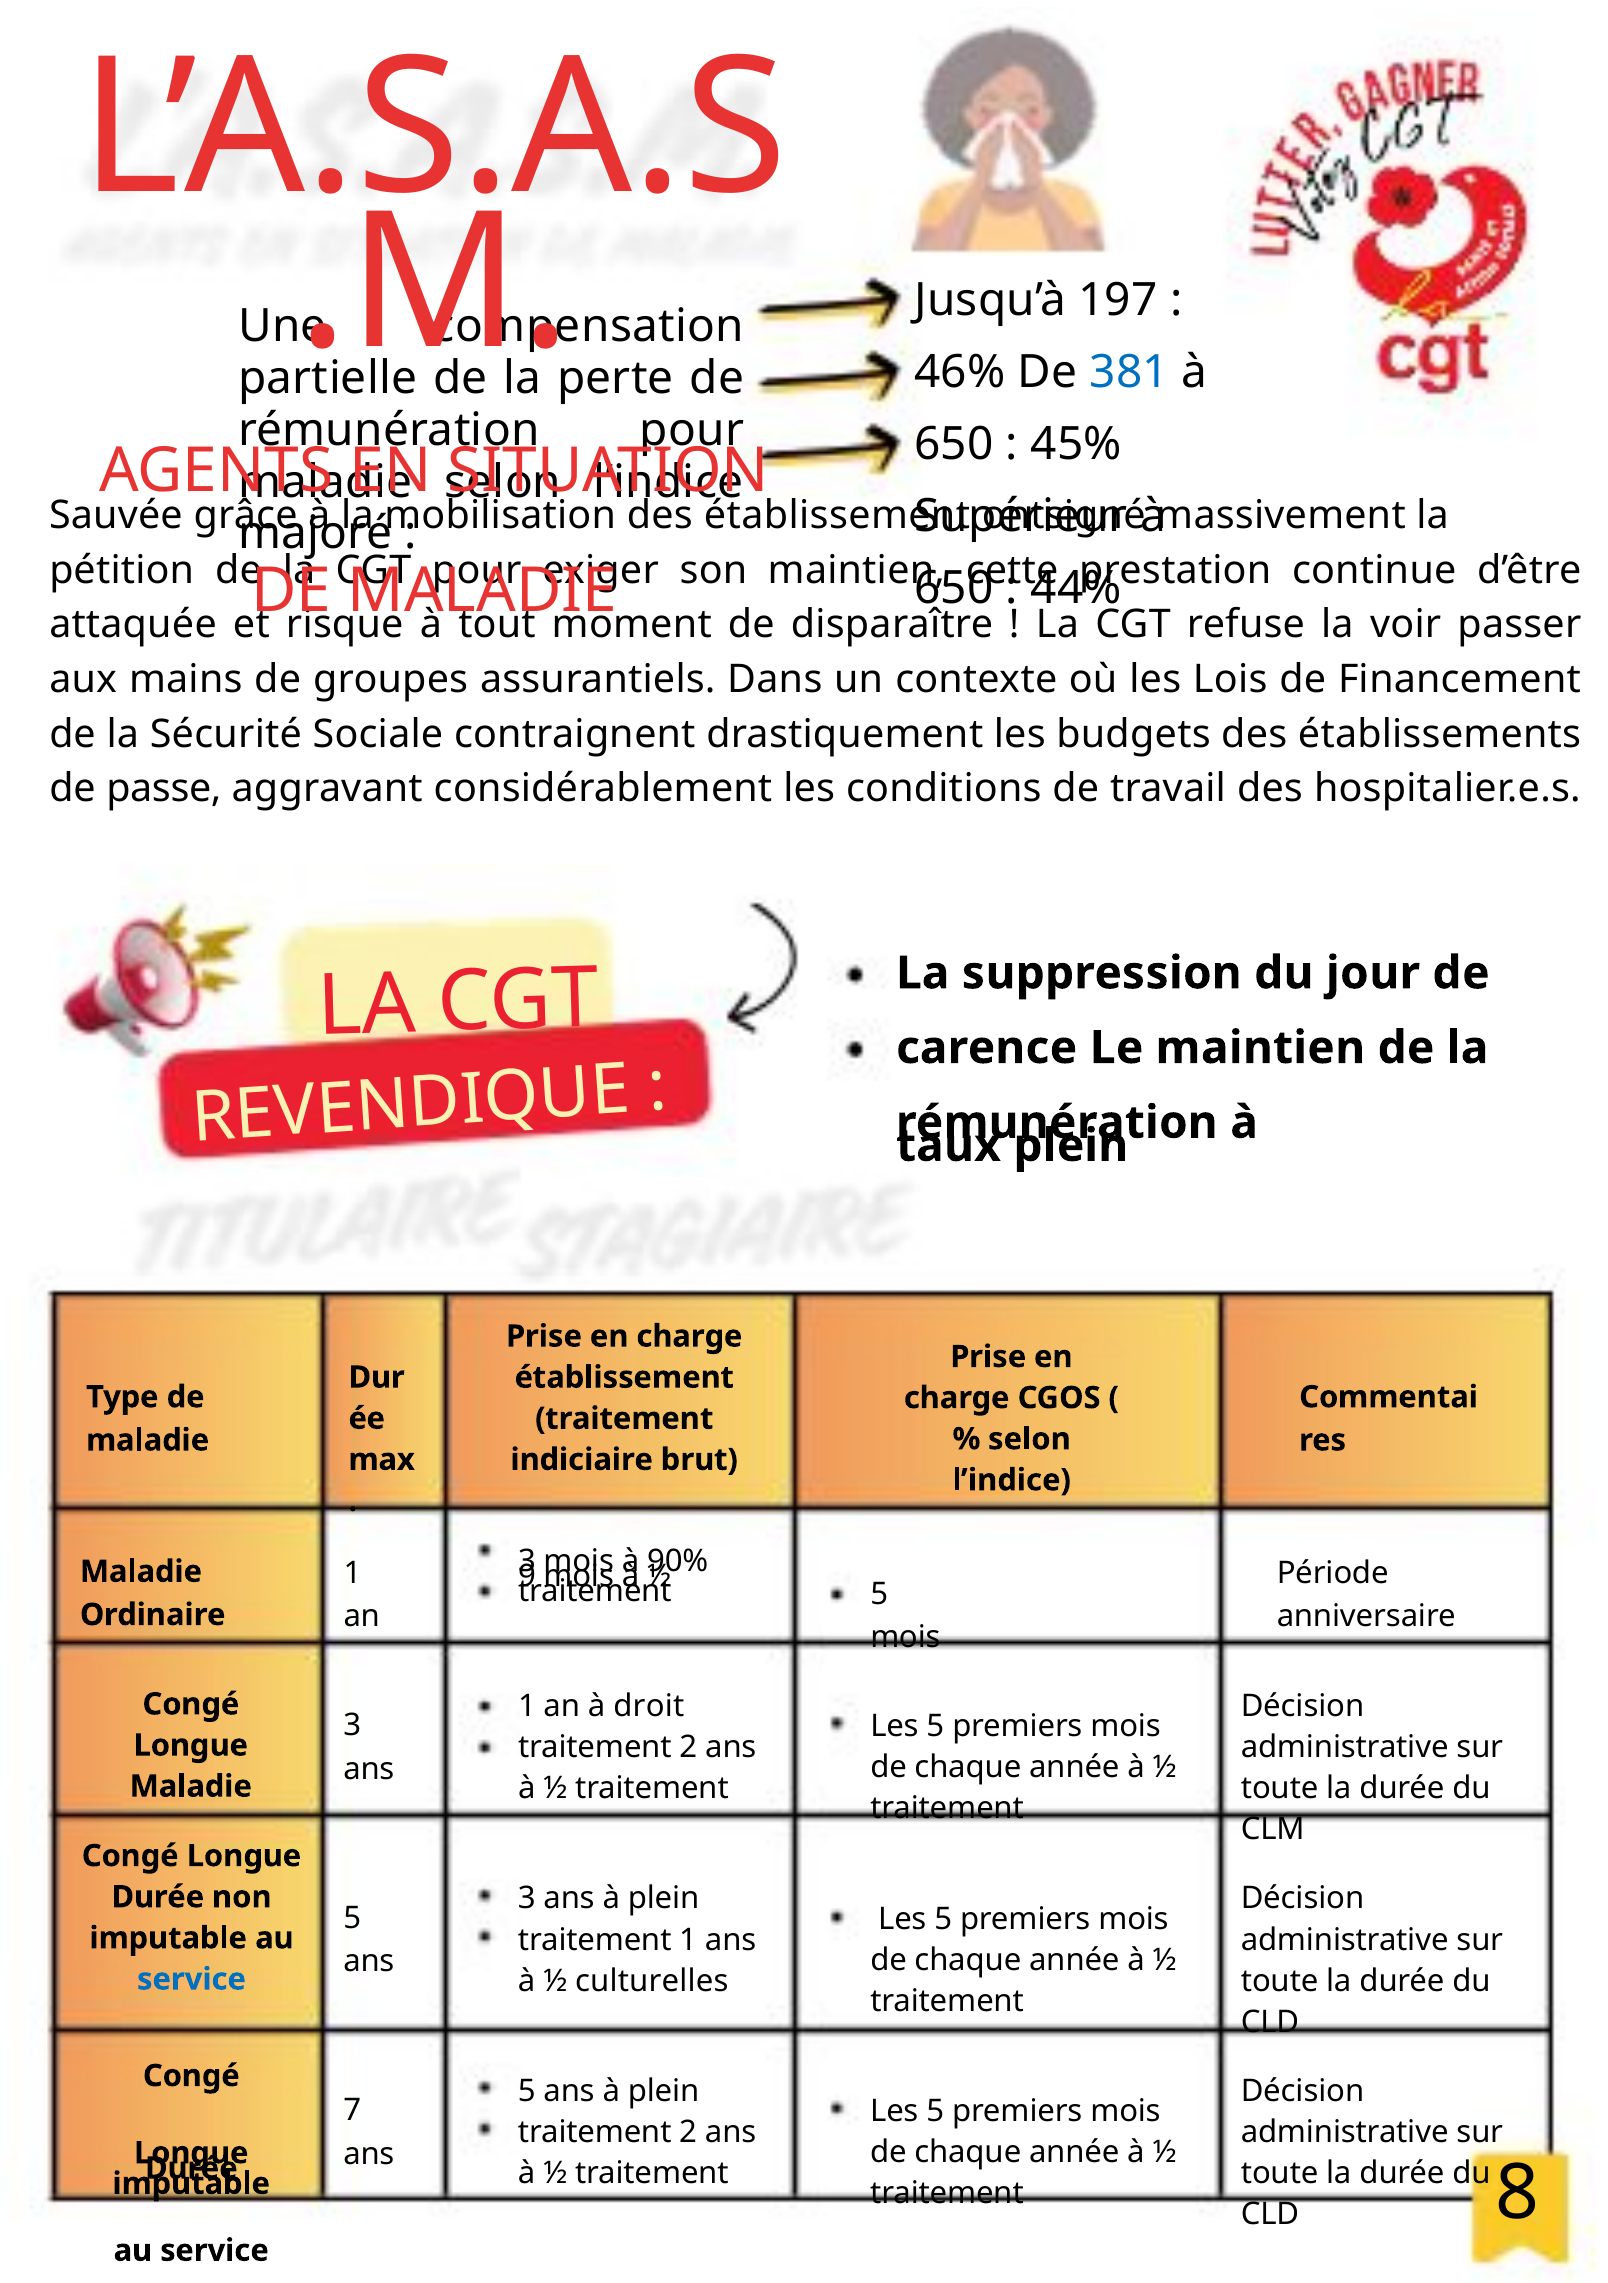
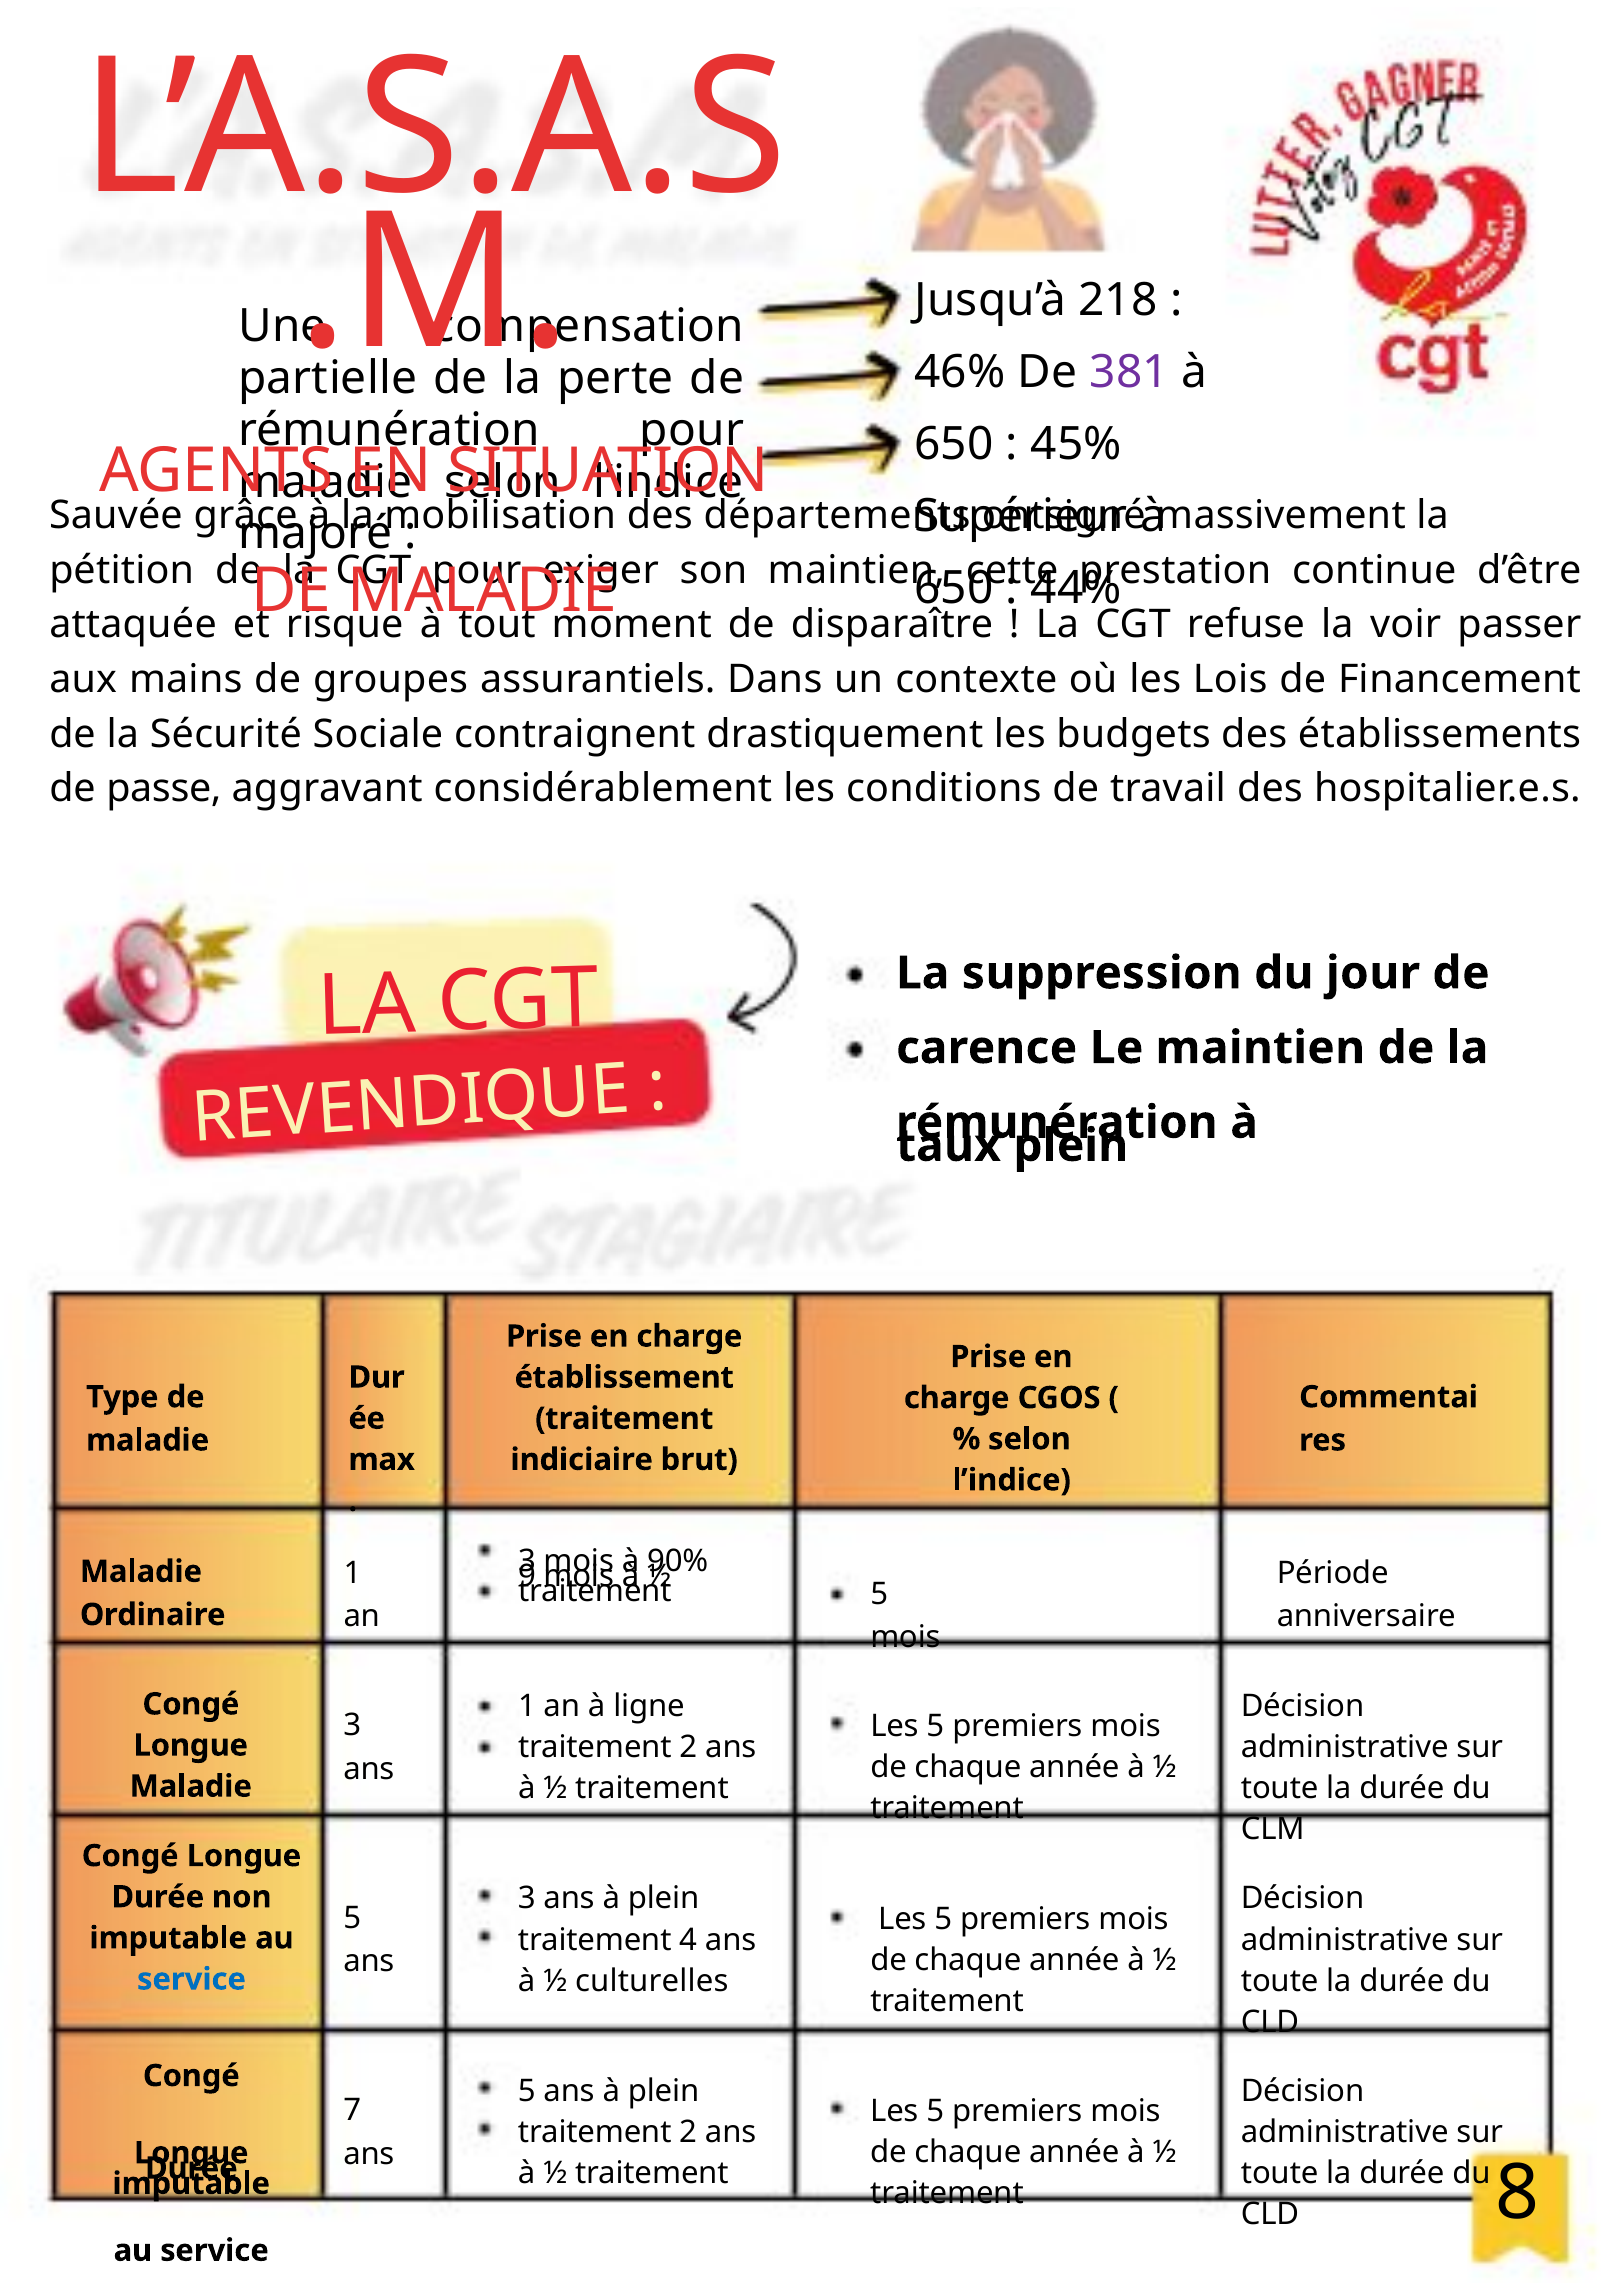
197: 197 -> 218 (1118, 301)
381 colour: blue -> purple (1129, 373)
des établissement: établissement -> départements (837, 516)
droit: droit -> ligne (649, 1706)
1: 1 -> 4 (688, 1940)
